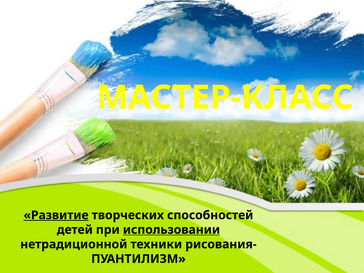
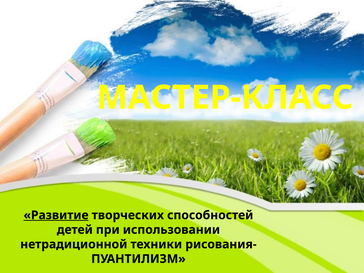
использовании underline: present -> none (171, 230)
